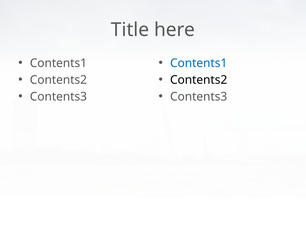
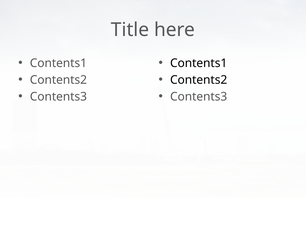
Contents1 colour: blue -> black (199, 63)
